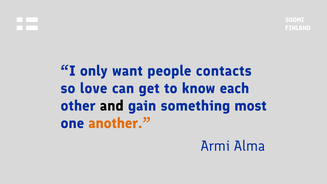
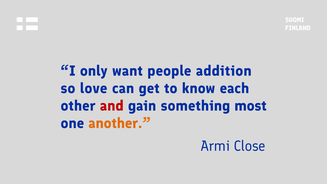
contacts: contacts -> addition (224, 71)
and colour: black -> red (112, 106)
Alma: Alma -> Close (250, 146)
